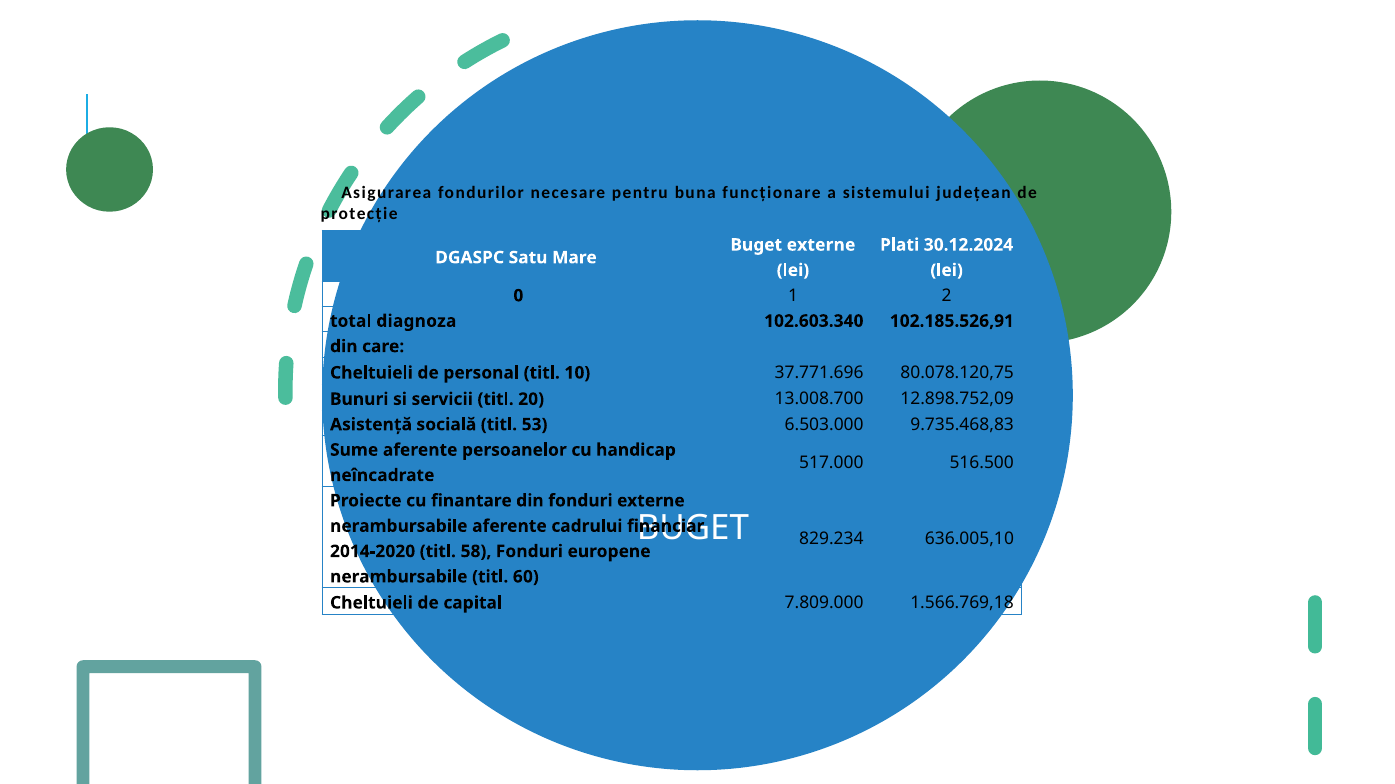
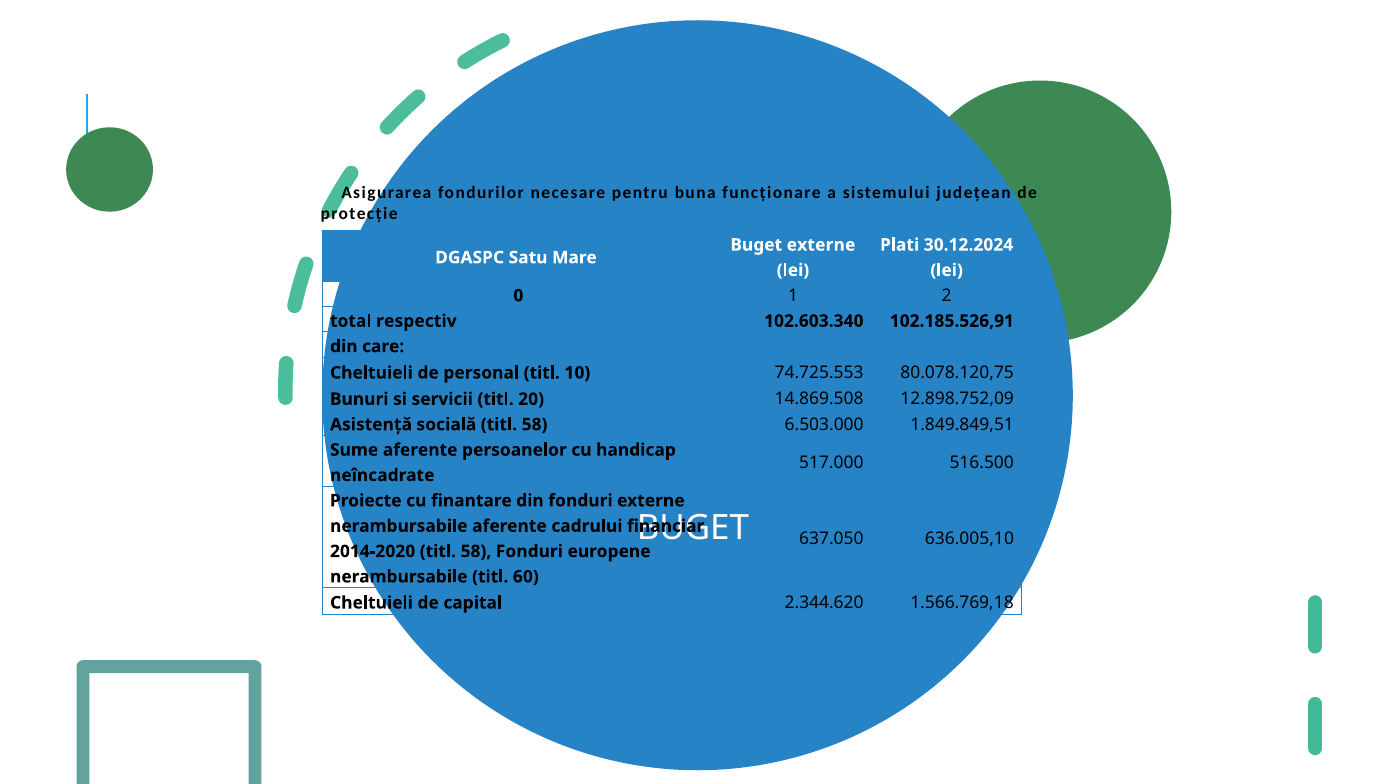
diagnoza: diagnoza -> respectiv (416, 321)
37.771.696: 37.771.696 -> 74.725.553 (819, 373)
13.008.700: 13.008.700 -> 14.869.508 (819, 399)
socială titl 53: 53 -> 58 (535, 425)
9.735.468,83: 9.735.468,83 -> 1.849.849,51 (962, 425)
829.234: 829.234 -> 637.050 (831, 539)
7.809.000: 7.809.000 -> 2.344.620 (824, 603)
